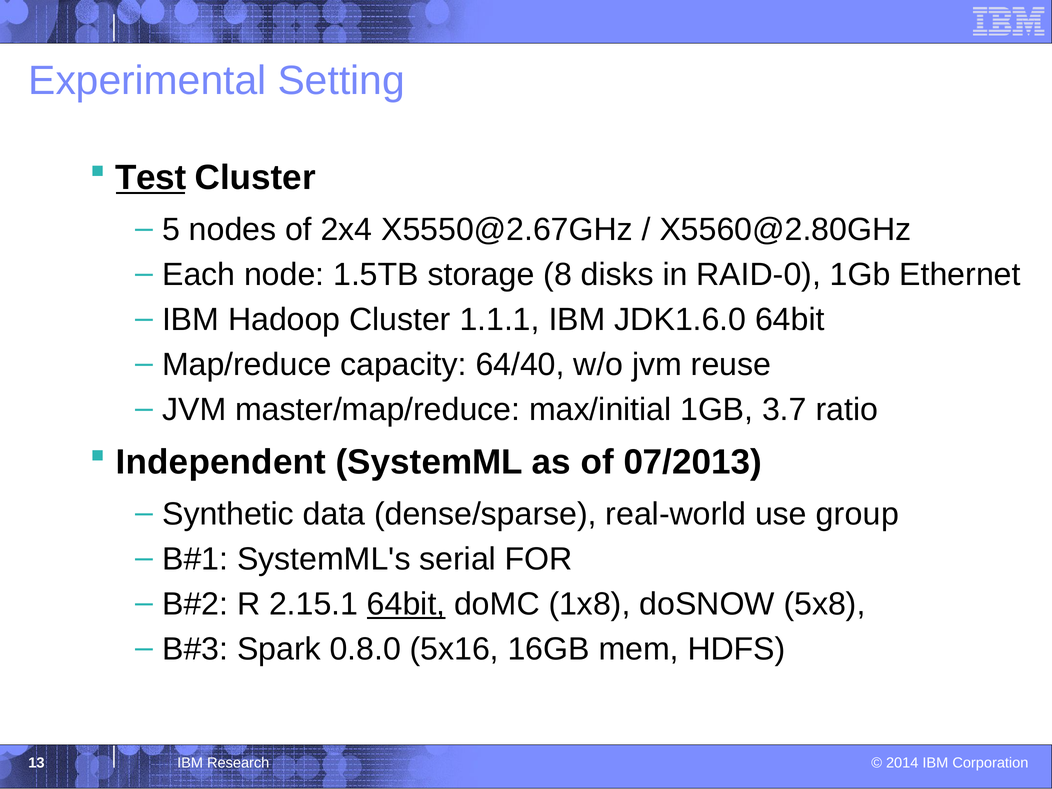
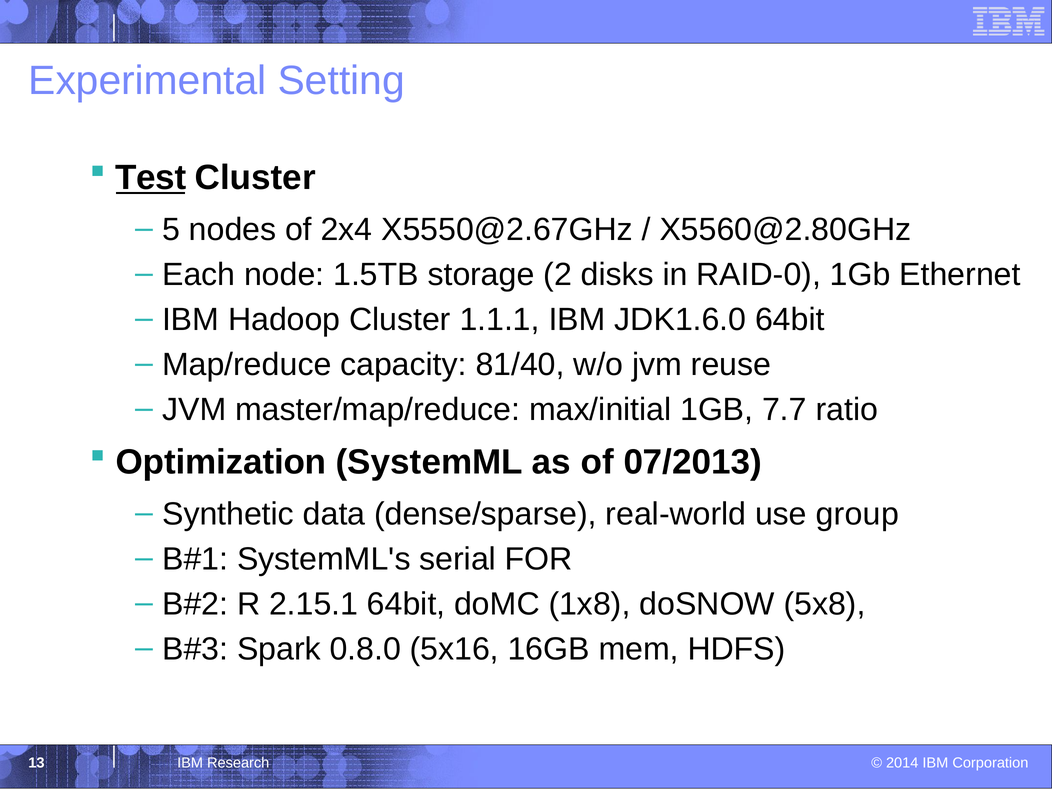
8: 8 -> 2 (558, 275)
64/40: 64/40 -> 81/40 (520, 365)
3.7: 3.7 -> 7.7 (784, 410)
Independent: Independent -> Optimization (221, 462)
64bit underline: present -> none (406, 604)
